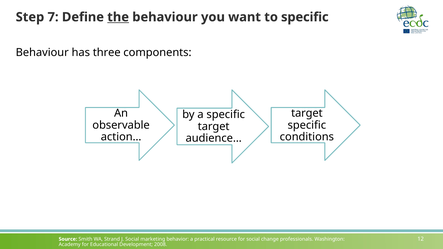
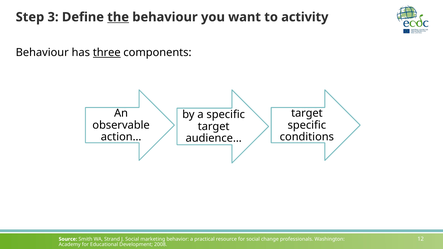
7: 7 -> 3 (53, 17)
to specific: specific -> activity (305, 17)
three underline: none -> present (107, 53)
